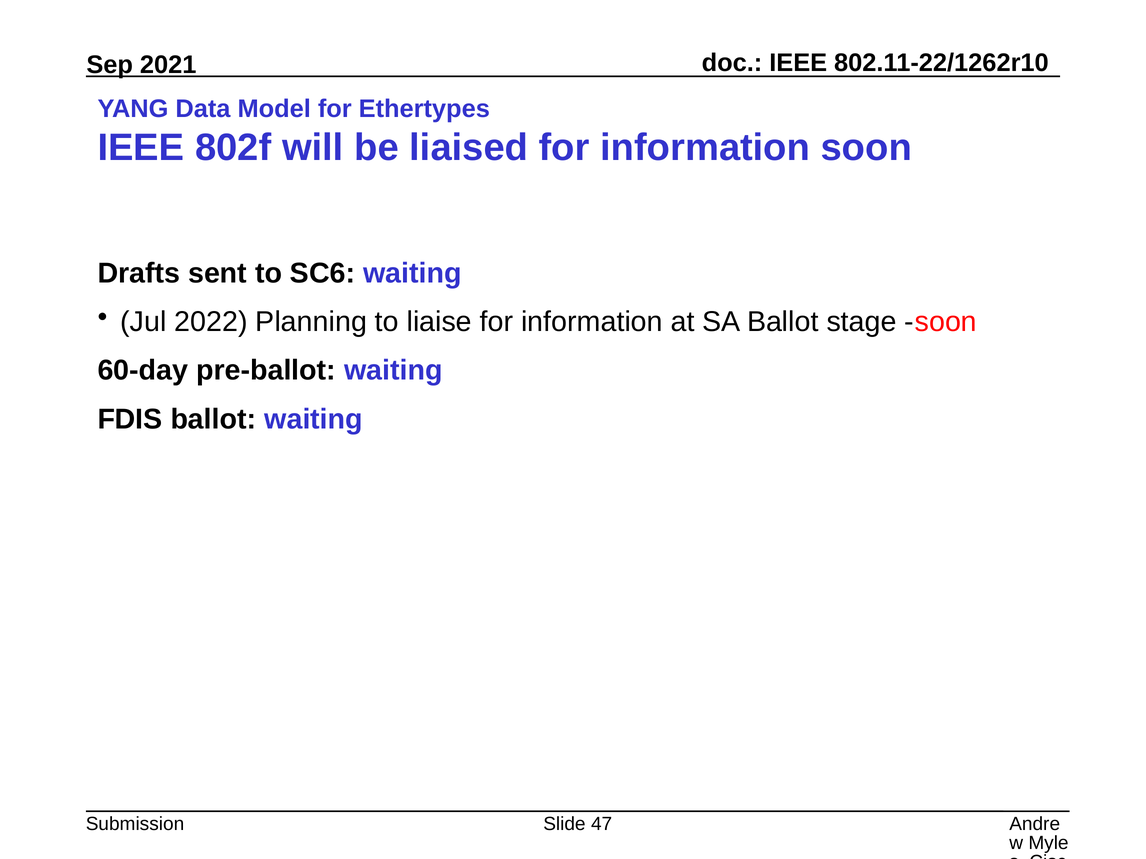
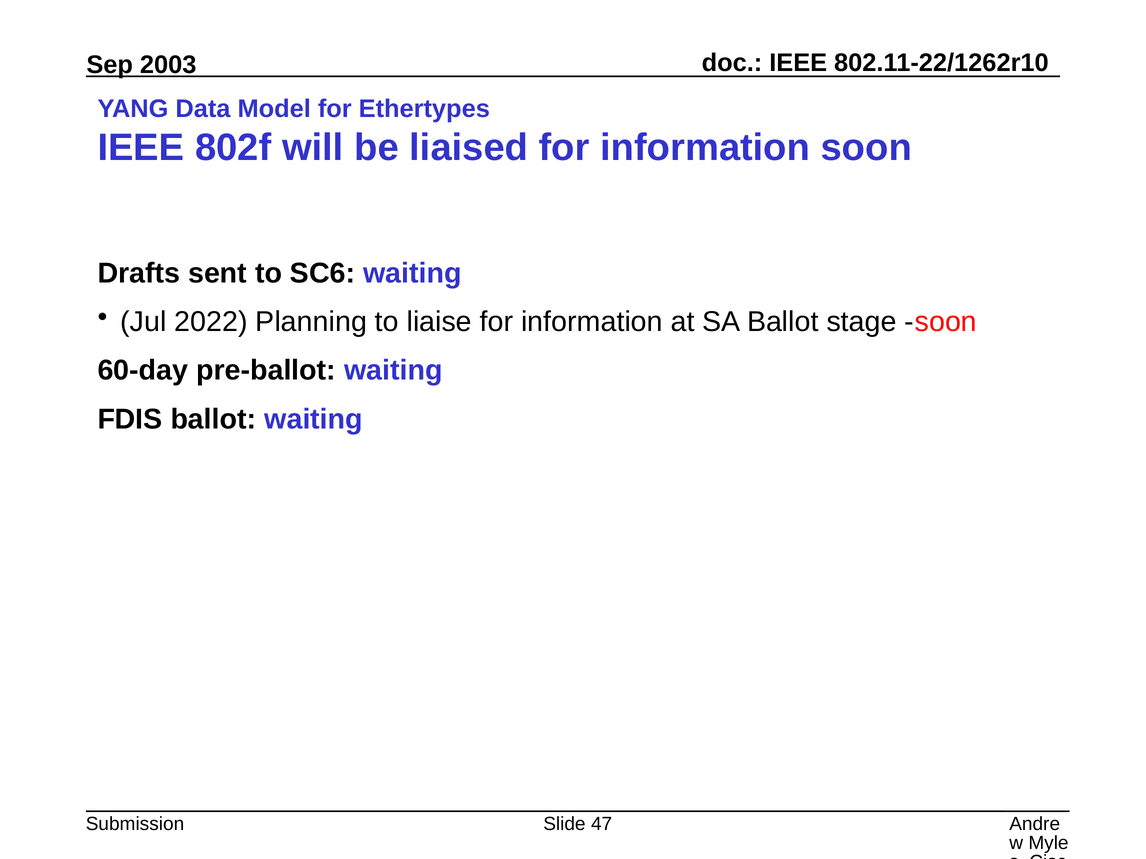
2021: 2021 -> 2003 (168, 65)
